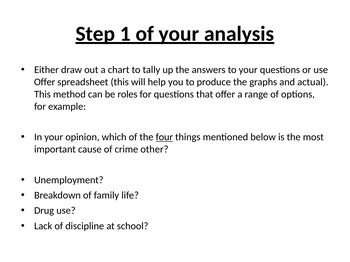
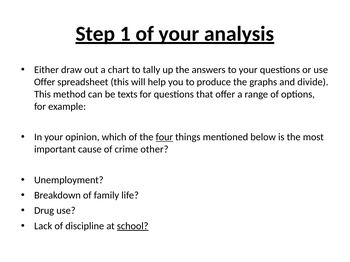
actual: actual -> divide (313, 82)
roles: roles -> texts (127, 94)
school underline: none -> present (133, 226)
